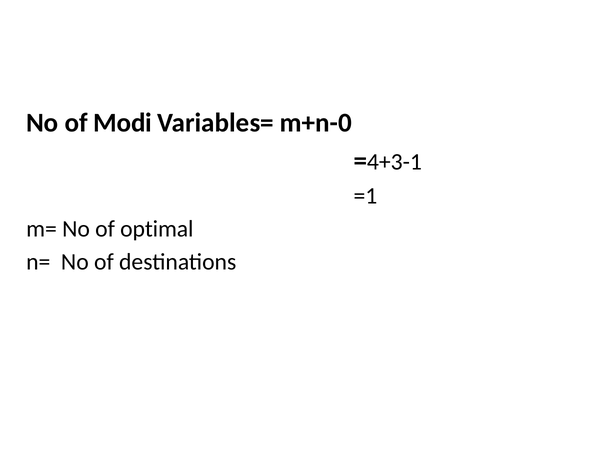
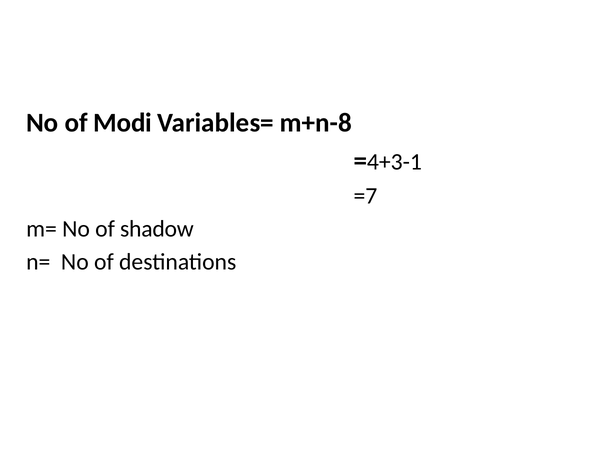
m+n-0: m+n-0 -> m+n-8 (316, 123)
=1: =1 -> =7 (365, 196)
optimal: optimal -> shadow (157, 229)
